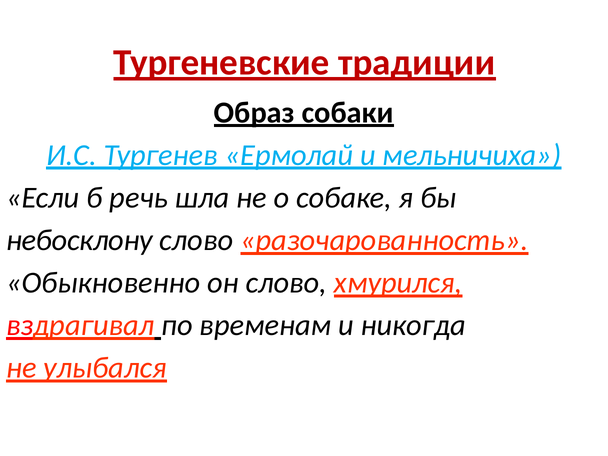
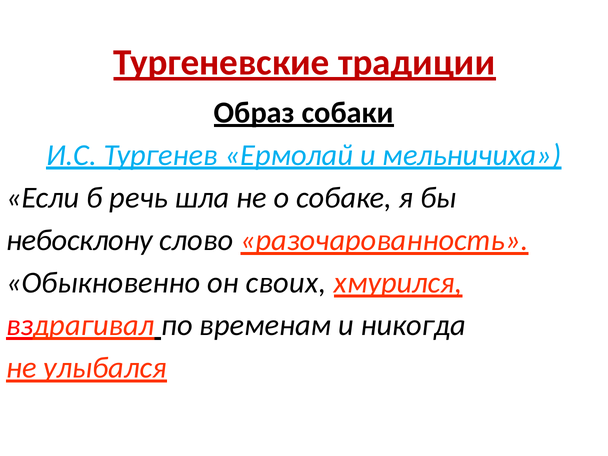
он слово: слово -> своих (286, 283)
